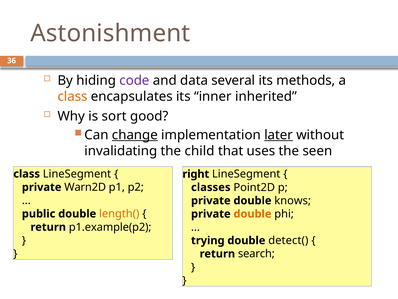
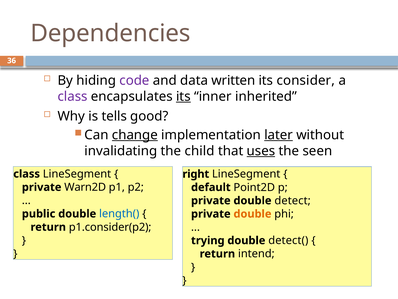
Astonishment: Astonishment -> Dependencies (110, 33)
several: several -> written (233, 80)
methods: methods -> consider (306, 80)
class colour: orange -> purple (73, 96)
its underline: none -> present (183, 96)
sort: sort -> tells (114, 116)
uses underline: none -> present (261, 151)
classes: classes -> default (211, 187)
knows: knows -> detect (293, 200)
length( colour: orange -> blue (119, 213)
p1.example(p2: p1.example(p2 -> p1.consider(p2 (110, 227)
search: search -> intend (256, 253)
